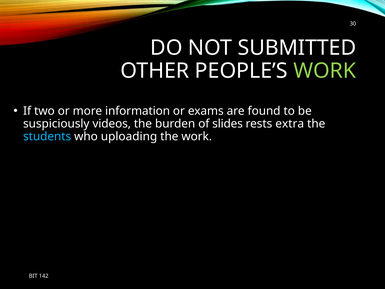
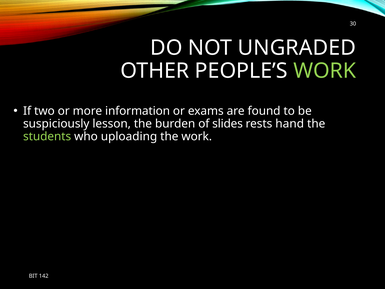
SUBMITTED: SUBMITTED -> UNGRADED (297, 48)
videos: videos -> lesson (112, 124)
extra: extra -> hand (290, 124)
students colour: light blue -> light green (47, 136)
